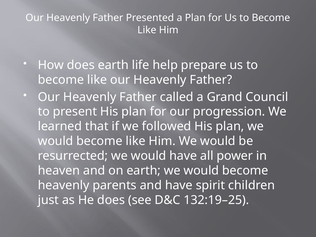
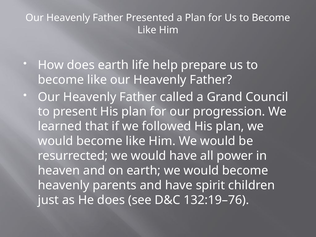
132:19–25: 132:19–25 -> 132:19–76 (216, 200)
